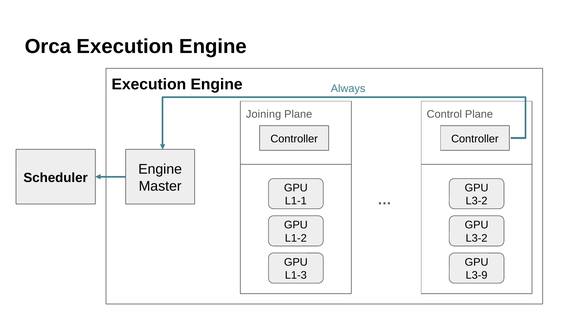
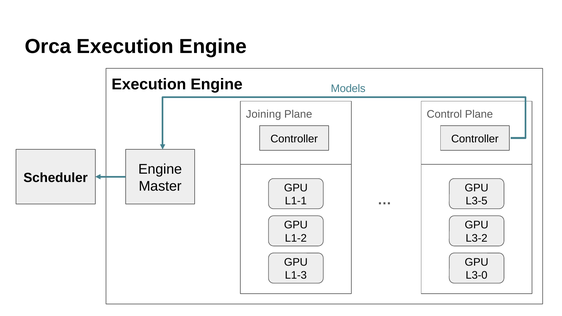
Always: Always -> Models (348, 89)
L3-2: L3-2 -> L3-5 (477, 201)
L3-9: L3-9 -> L3-0 (477, 275)
